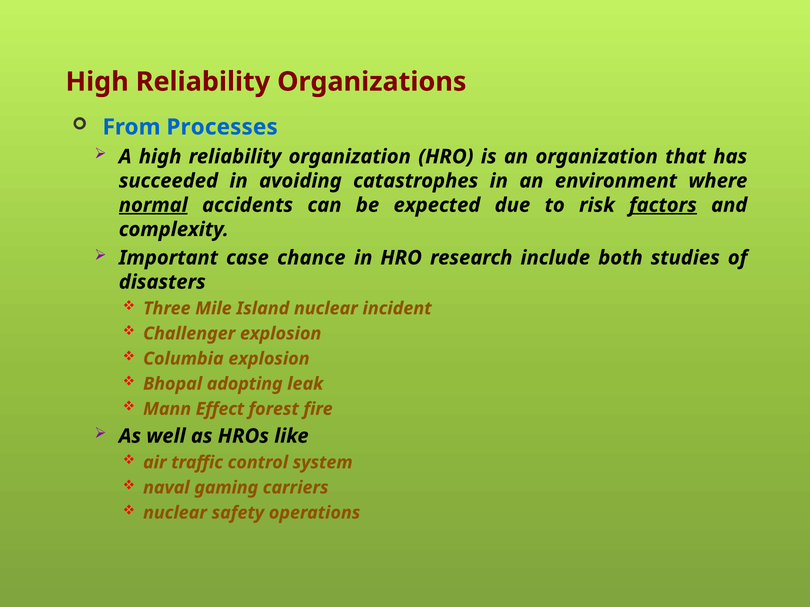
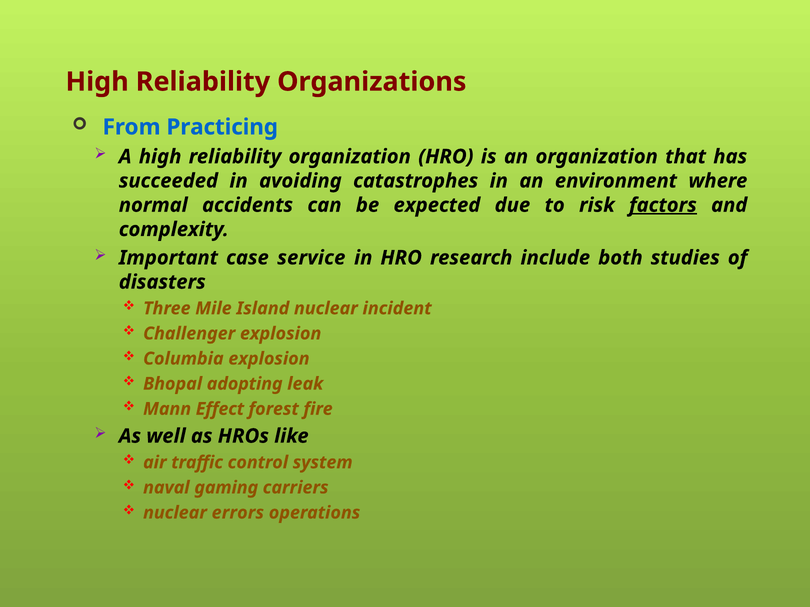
Processes: Processes -> Practicing (222, 127)
normal underline: present -> none (153, 205)
chance: chance -> service (311, 258)
safety: safety -> errors (238, 513)
